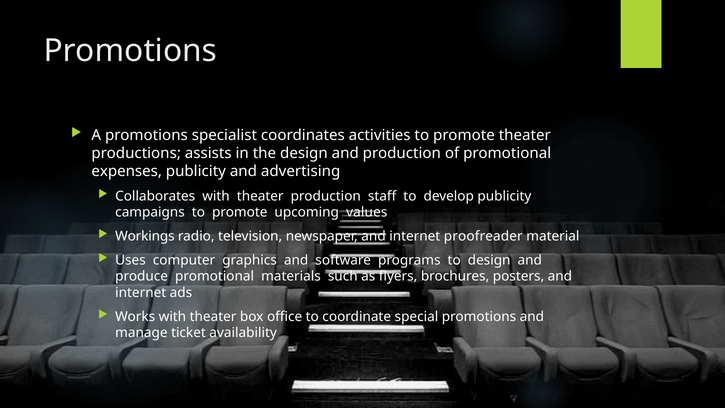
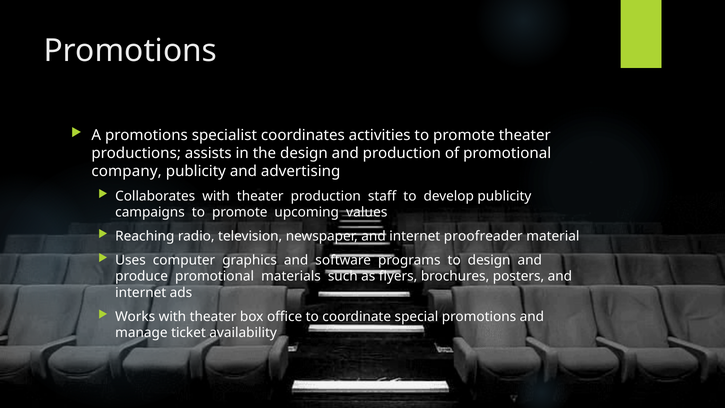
expenses: expenses -> company (127, 171)
Workings: Workings -> Reaching (145, 236)
